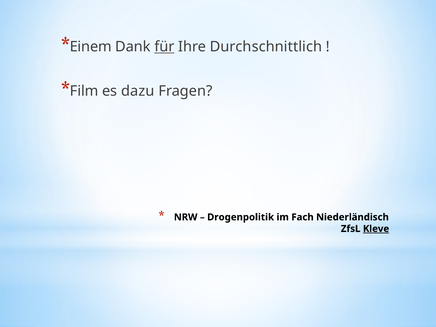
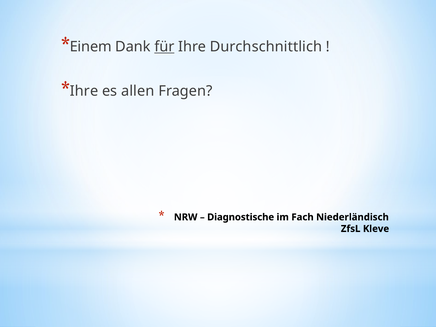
Film: Film -> Ihre (84, 91)
dazu: dazu -> allen (138, 91)
Drogenpolitik: Drogenpolitik -> Diagnostische (241, 217)
Kleve underline: present -> none (376, 229)
